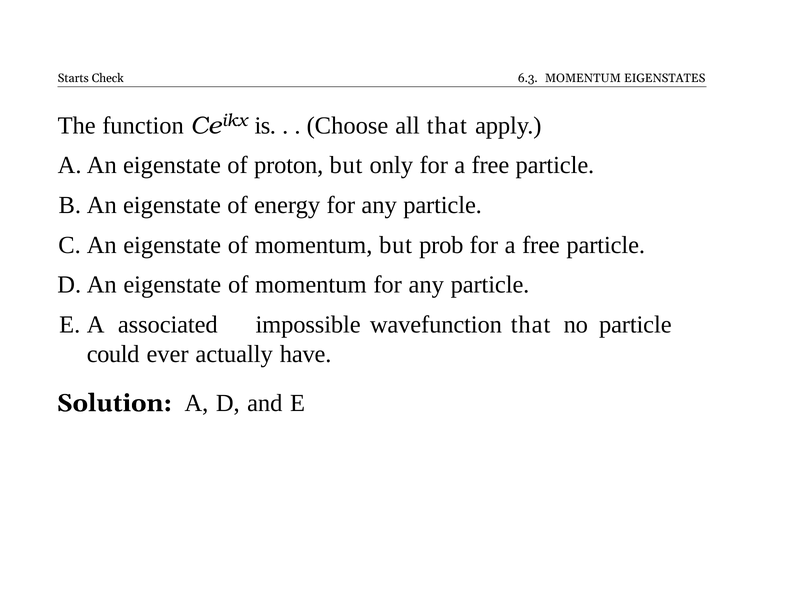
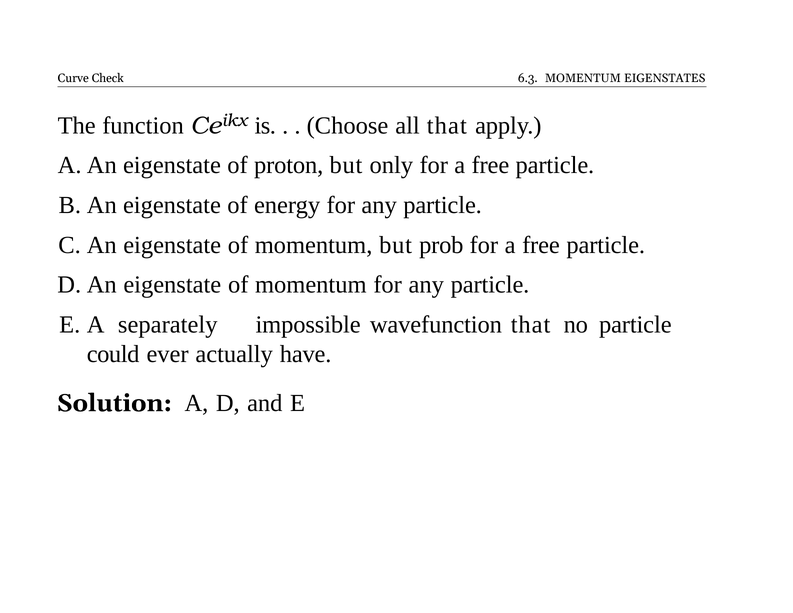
Starts: Starts -> Curve (73, 78)
associated: associated -> separately (168, 324)
